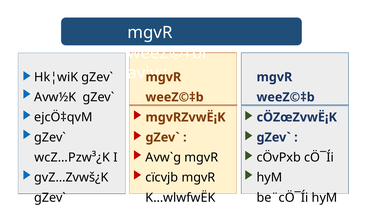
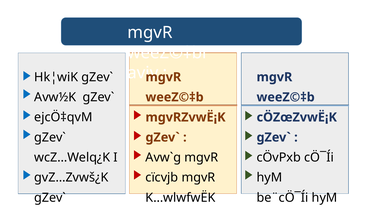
wcZ…Pzw³¿K: wcZ…Pzw³¿K -> wcZ…Welq¿K (72, 157)
